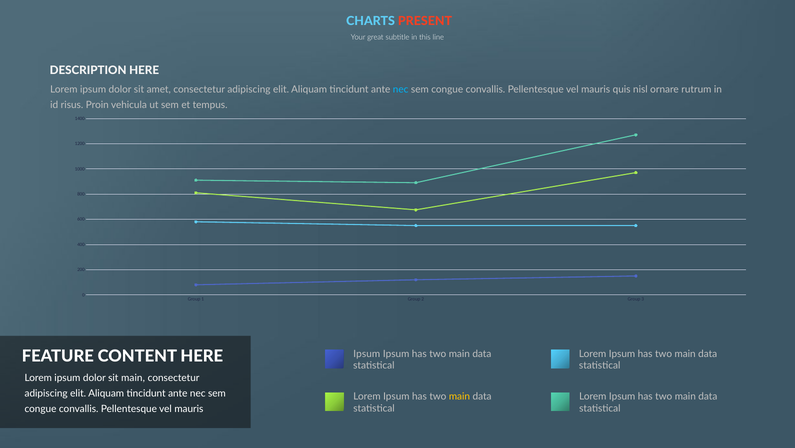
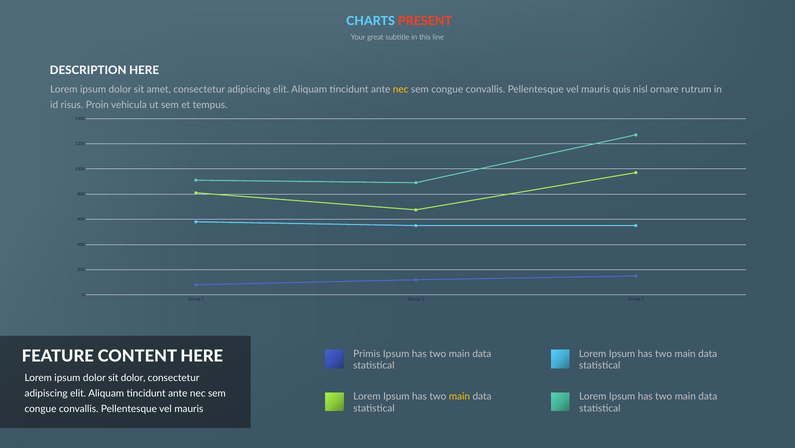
nec colour: light blue -> yellow (401, 90)
Ipsum: Ipsum -> Primis (367, 354)
sit main: main -> dolor (133, 378)
